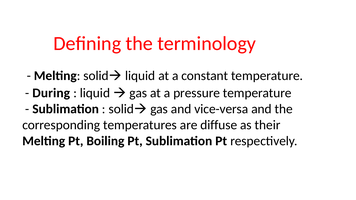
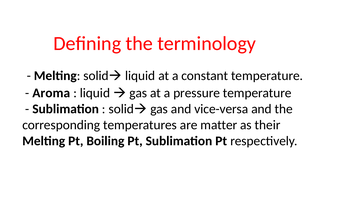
During: During -> Aroma (51, 93)
diffuse: diffuse -> matter (219, 125)
